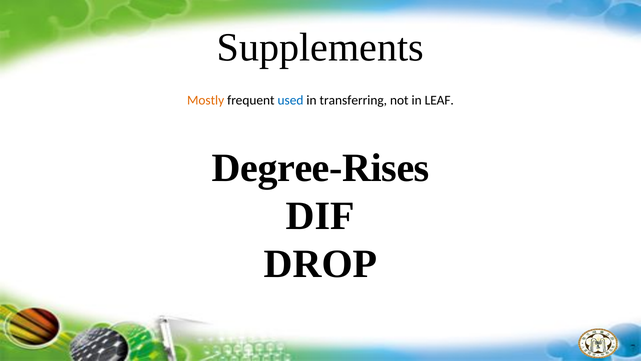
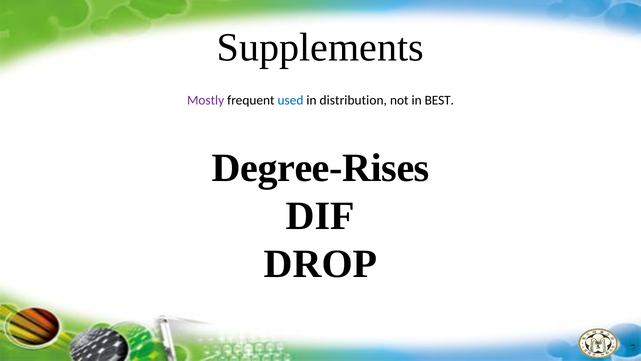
Mostly colour: orange -> purple (206, 100)
transferring: transferring -> distribution (353, 100)
LEAF: LEAF -> BEST (439, 100)
